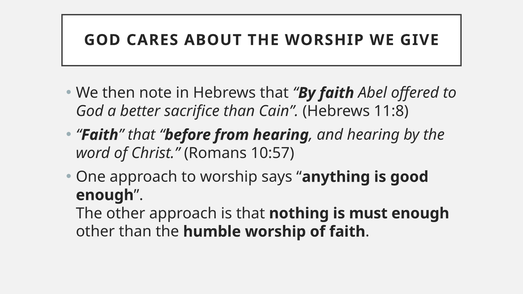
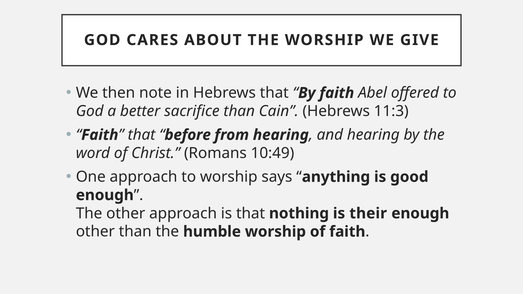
11:8: 11:8 -> 11:3 (391, 111)
10:57: 10:57 -> 10:49 (272, 153)
must: must -> their (368, 213)
